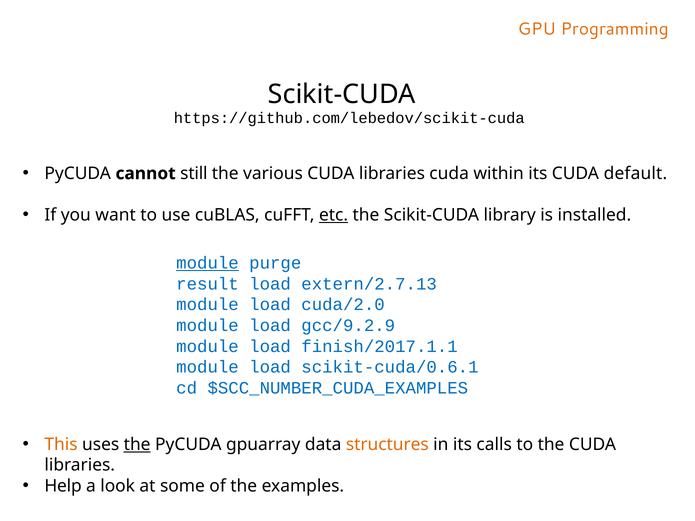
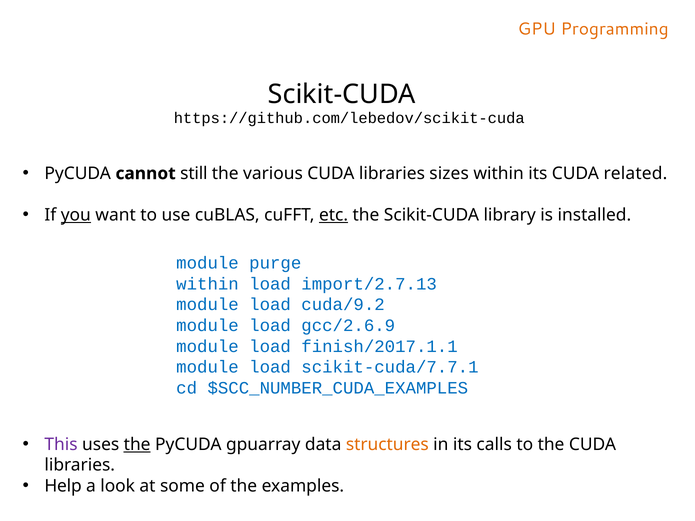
libraries cuda: cuda -> sizes (449, 174)
default: default -> related (635, 174)
you underline: none -> present (76, 215)
module underline: present -> none (208, 263)
result: result -> within (208, 284)
extern/2.7.13: extern/2.7.13 -> import/2.7.13 (369, 284)
cuda/2.0: cuda/2.0 -> cuda/9.2 (343, 305)
gcc/9.2.9: gcc/9.2.9 -> gcc/2.6.9 (348, 326)
scikit-cuda/0.6.1: scikit-cuda/0.6.1 -> scikit-cuda/7.7.1 (390, 367)
This colour: orange -> purple (61, 445)
